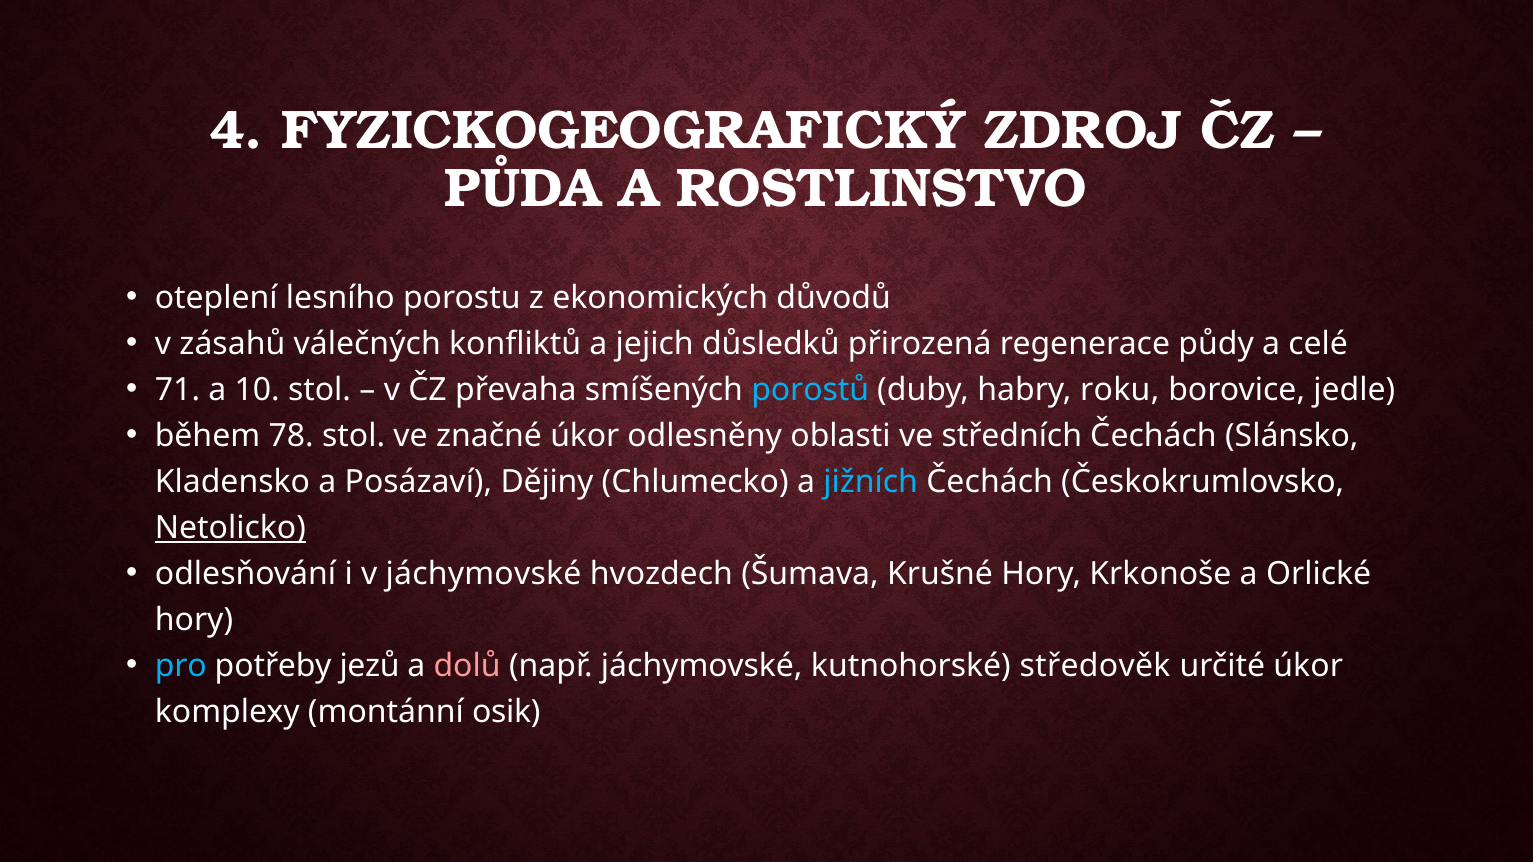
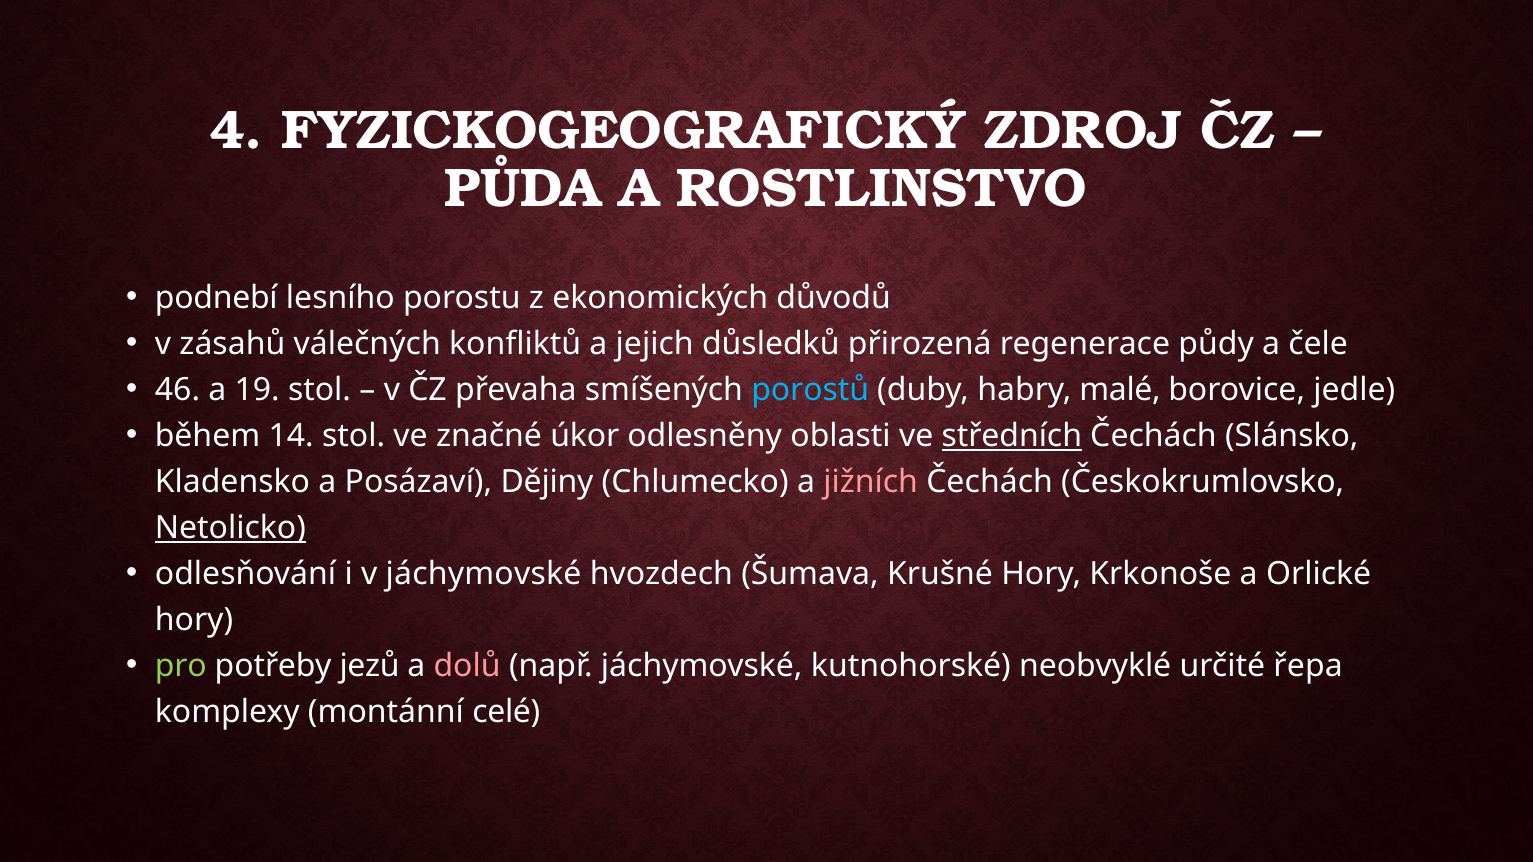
oteplení: oteplení -> podnebí (216, 298)
celé: celé -> čele (1318, 344)
71: 71 -> 46 (177, 390)
10: 10 -> 19 (257, 390)
roku: roku -> malé (1120, 390)
78: 78 -> 14 (291, 436)
středních underline: none -> present (1012, 436)
jižních colour: light blue -> pink (871, 482)
pro colour: light blue -> light green (181, 666)
středověk: středověk -> neobvyklé (1095, 666)
určité úkor: úkor -> řepa (1308, 666)
osik: osik -> celé (506, 712)
